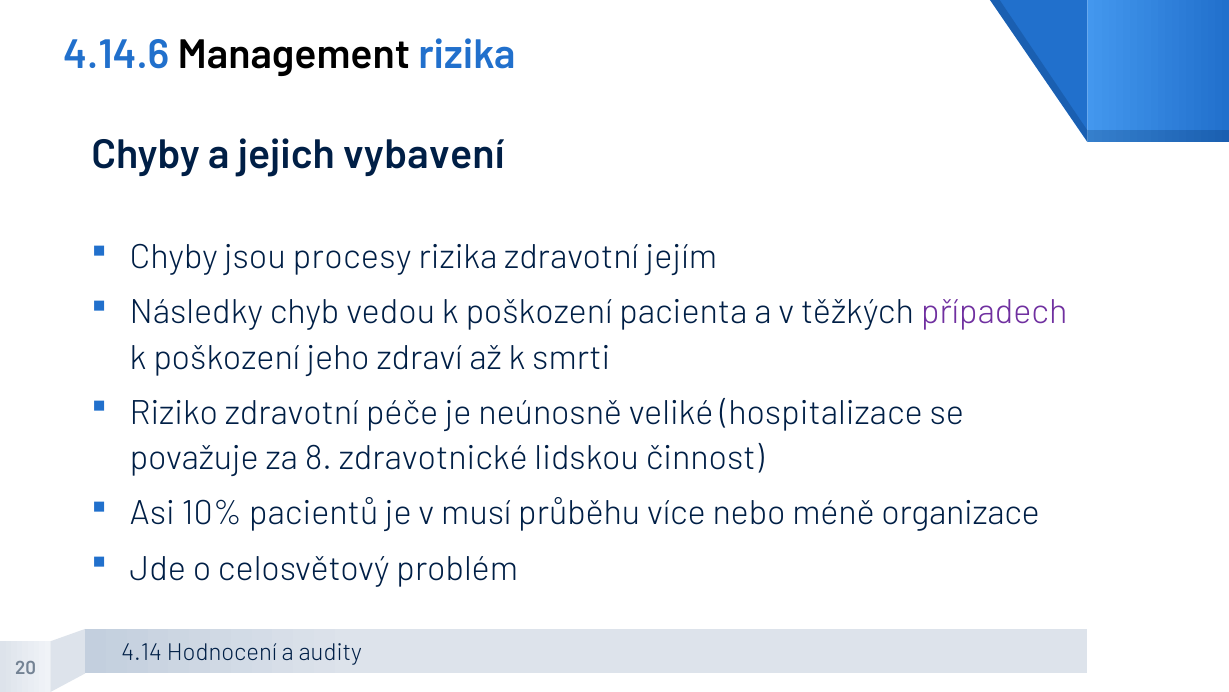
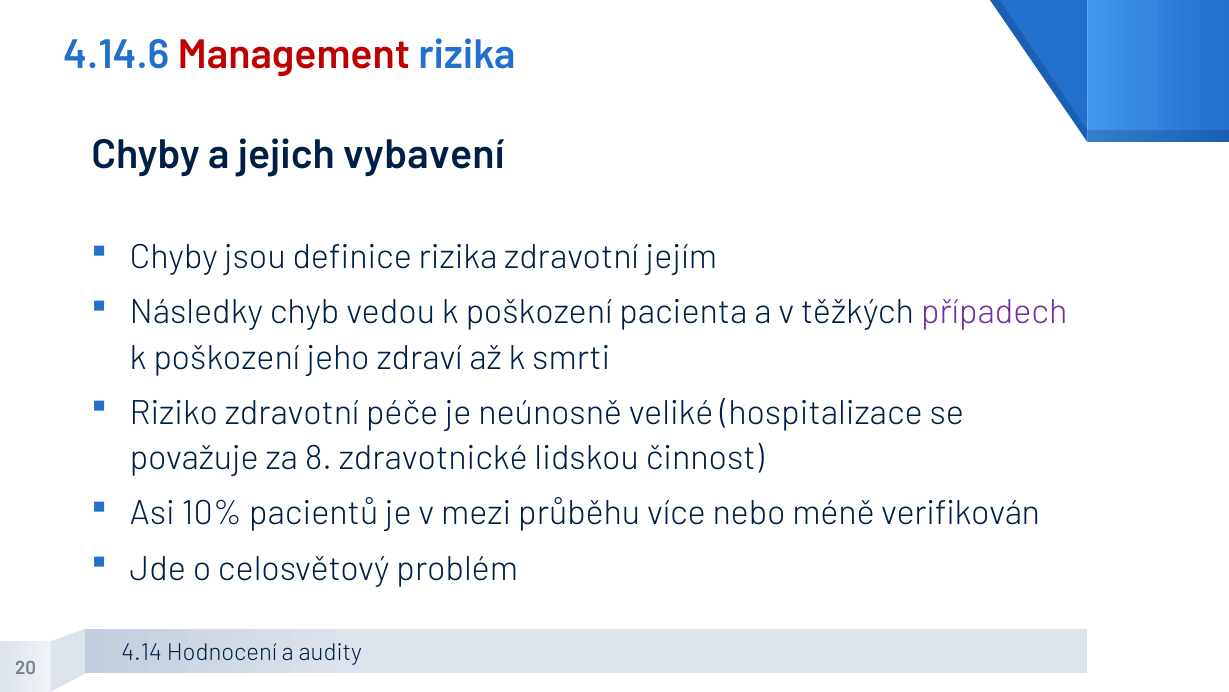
Management colour: black -> red (294, 55)
procesy: procesy -> definice (352, 257)
musí: musí -> mezi (476, 513)
organizace: organizace -> verifikován (961, 513)
